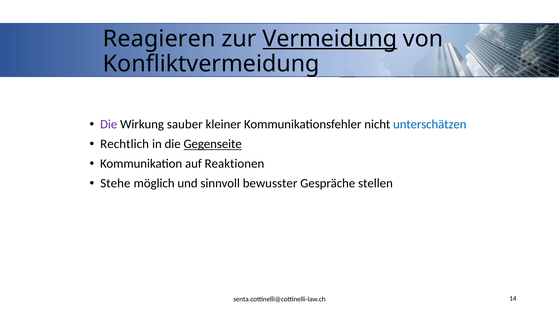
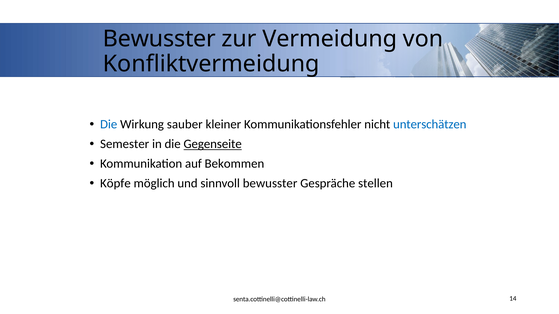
Reagieren: Reagieren -> Bewusster (159, 39)
Vermeidung underline: present -> none (330, 39)
Die colour: purple -> blue (109, 125)
Rechtlich: Rechtlich -> Semester (125, 144)
Reaktionen: Reaktionen -> Bekommen (234, 164)
Stehe: Stehe -> Köpfe (115, 184)
